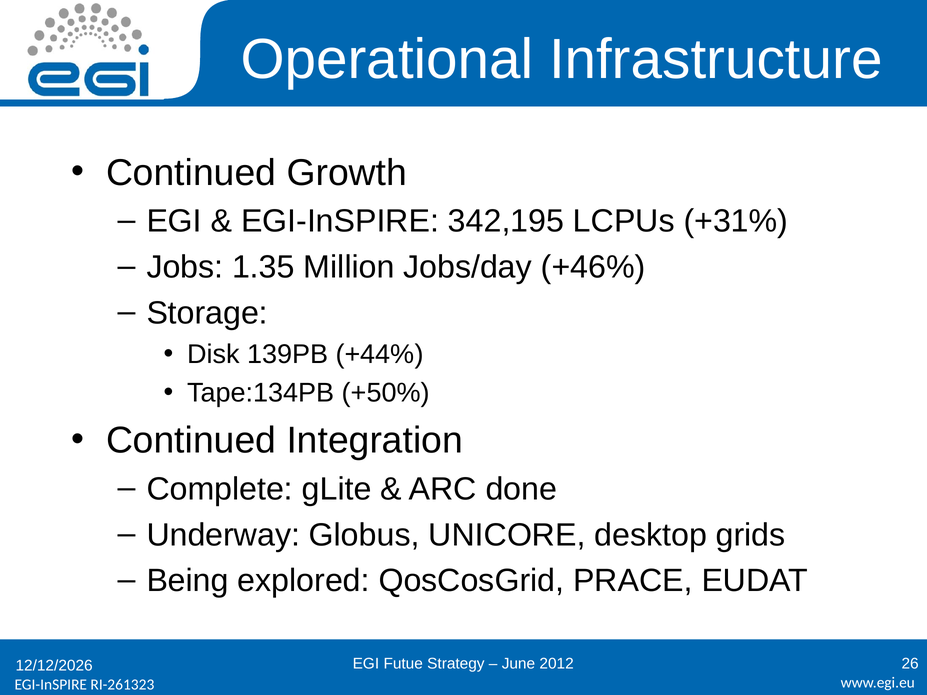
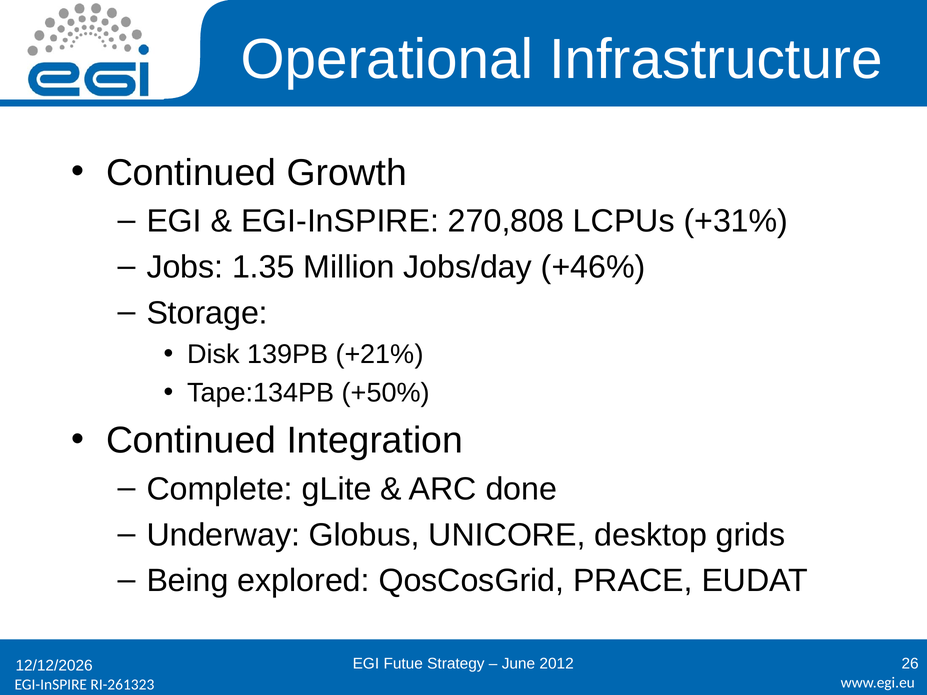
342,195: 342,195 -> 270,808 (506, 221)
+44%: +44% -> +21% (380, 354)
